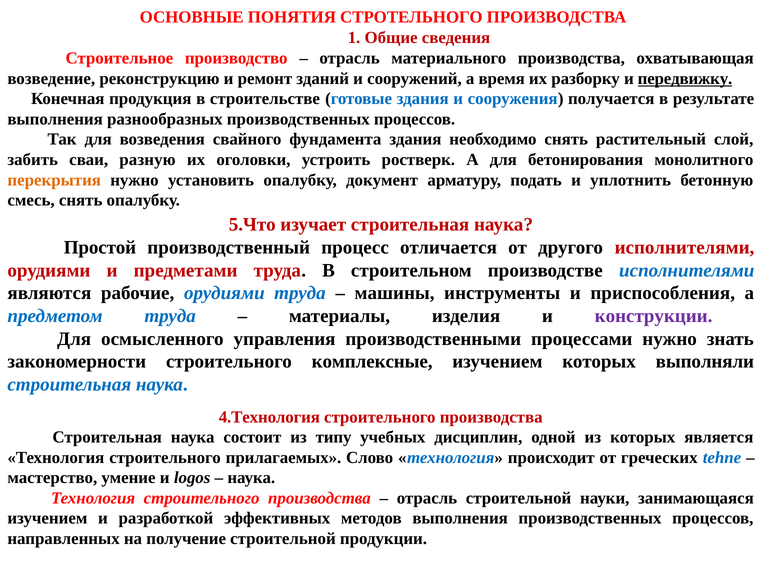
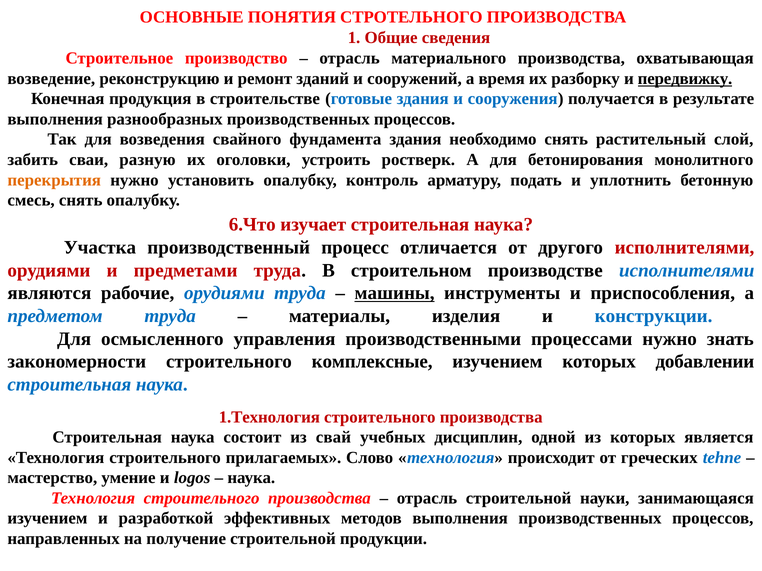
документ: документ -> контроль (382, 180)
5.Что: 5.Что -> 6.Что (252, 225)
Простой: Простой -> Участка (100, 248)
машины underline: none -> present (395, 293)
конструкции colour: purple -> blue (654, 316)
выполняли: выполняли -> добавлении (705, 362)
4.Технология: 4.Технология -> 1.Технология (269, 417)
типу: типу -> свай (333, 438)
